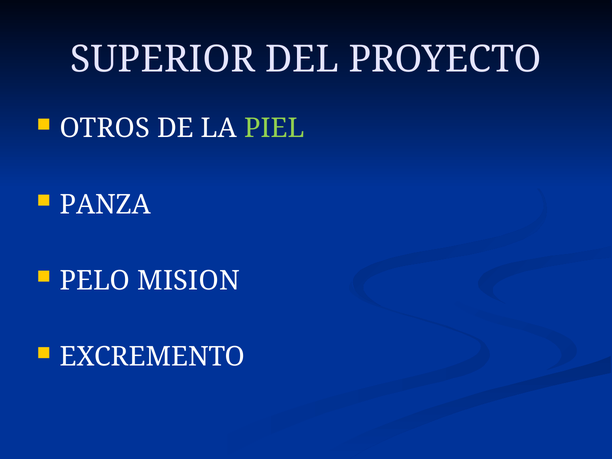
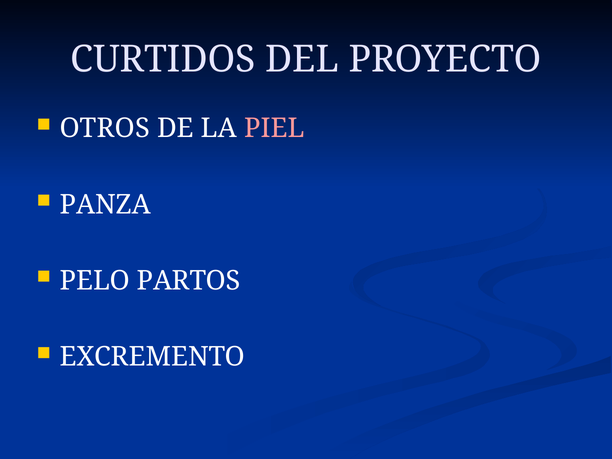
SUPERIOR: SUPERIOR -> CURTIDOS (163, 59)
PIEL colour: light green -> pink (274, 128)
MISION: MISION -> PARTOS (189, 281)
